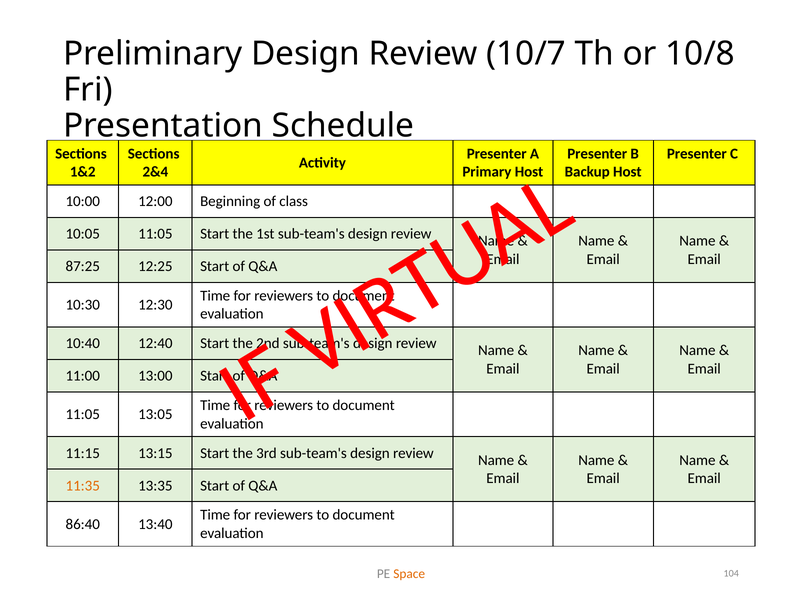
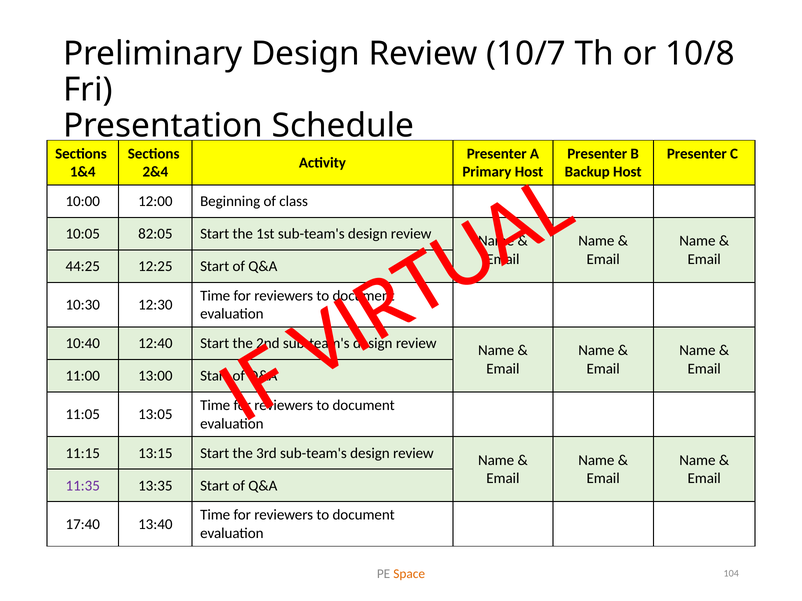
1&2: 1&2 -> 1&4 (83, 172)
10:05 11:05: 11:05 -> 82:05 (155, 234)
87:25: 87:25 -> 44:25 (83, 267)
11:35 colour: orange -> purple (83, 486)
86:40: 86:40 -> 17:40 (83, 525)
